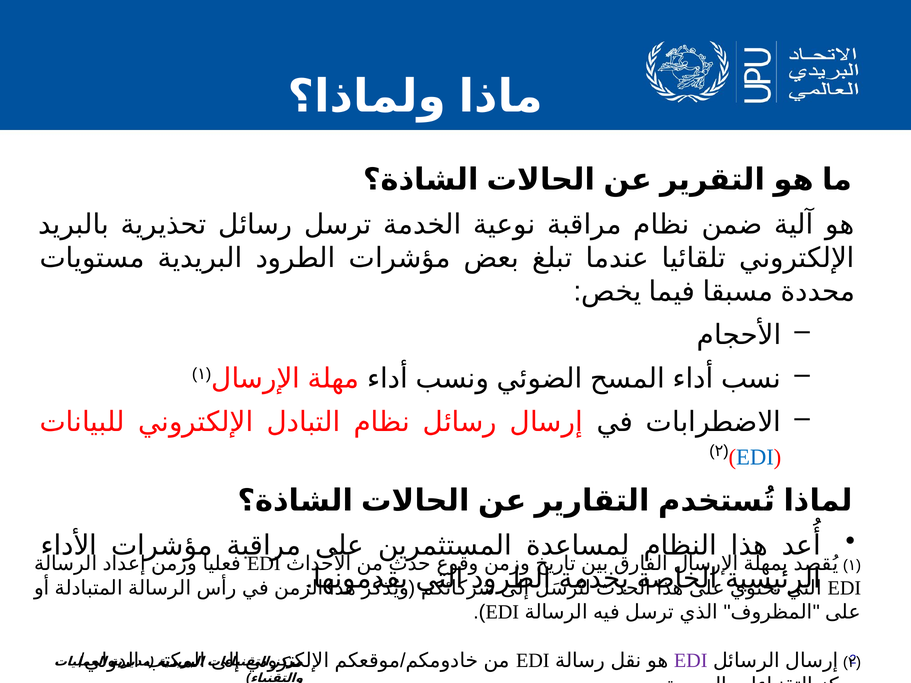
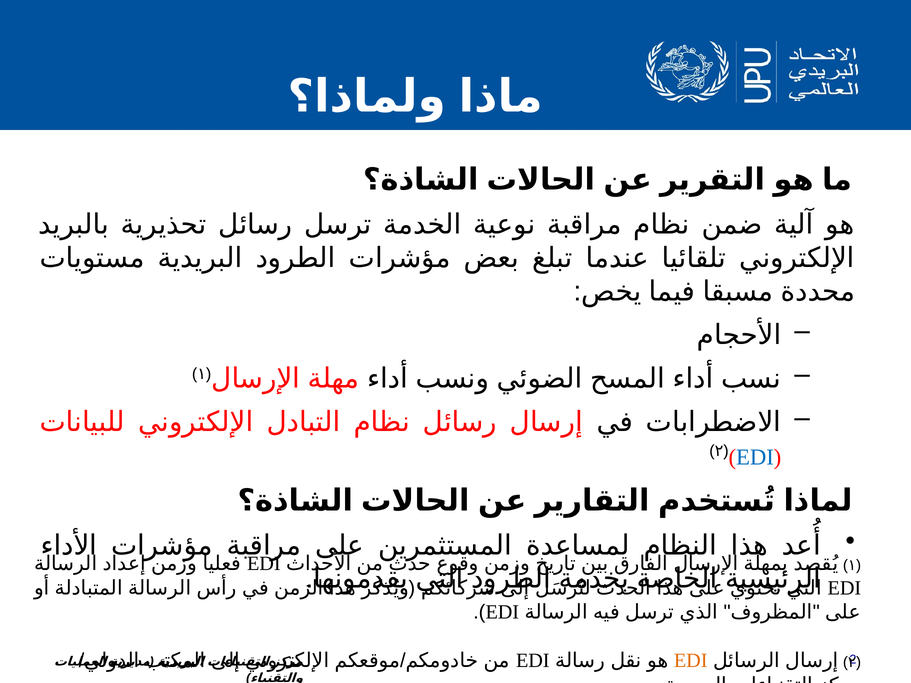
EDI colour: purple -> orange (691, 661)
